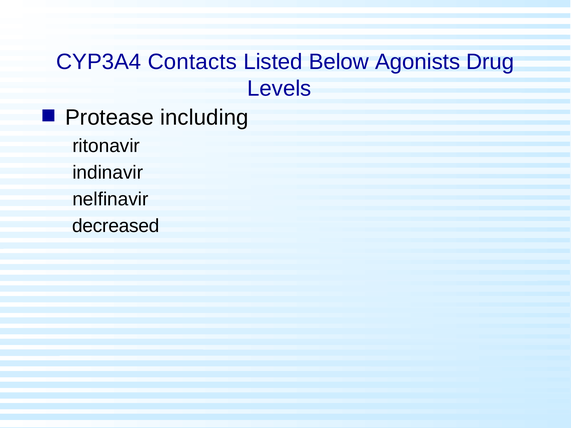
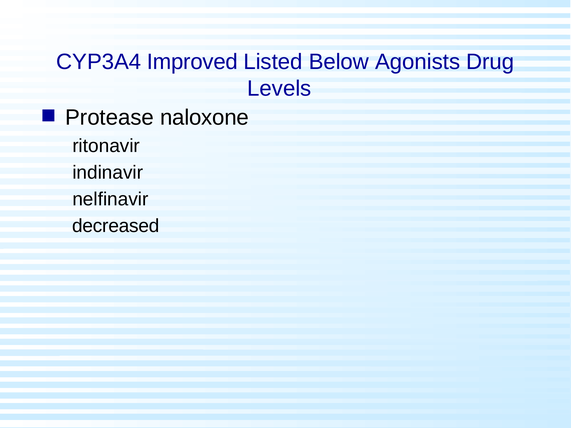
Contacts: Contacts -> Improved (192, 62)
including: including -> naloxone (204, 118)
